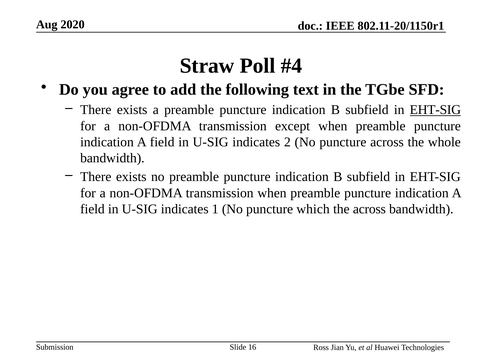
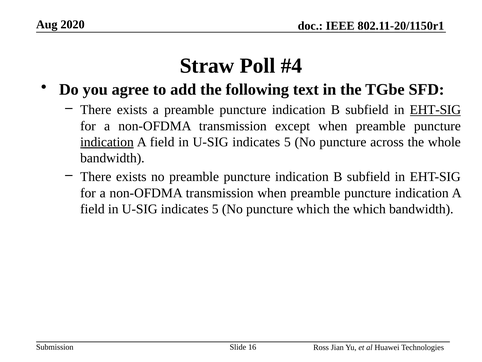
indication underline: none -> present (107, 142)
2: 2 -> 5 (287, 142)
1: 1 -> 5 (215, 209)
the across: across -> which (369, 209)
